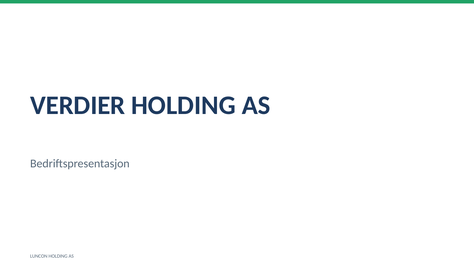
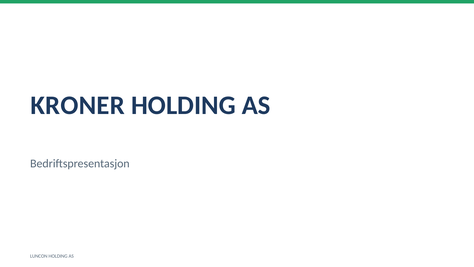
VERDIER: VERDIER -> KRONER (78, 105)
